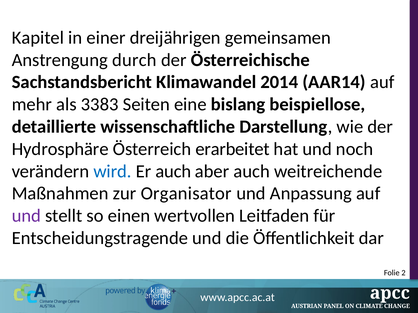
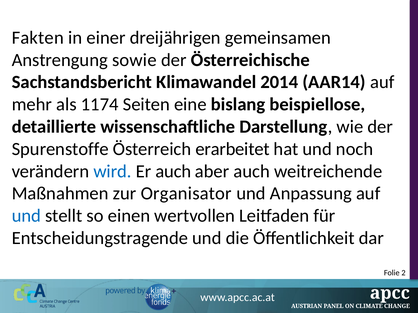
Kapitel: Kapitel -> Fakten (38, 38)
durch: durch -> sowie (134, 60)
3383: 3383 -> 1174 (100, 105)
Hydrosphäre: Hydrosphäre -> Spurenstoffe (60, 149)
und colour: purple -> blue (26, 216)
